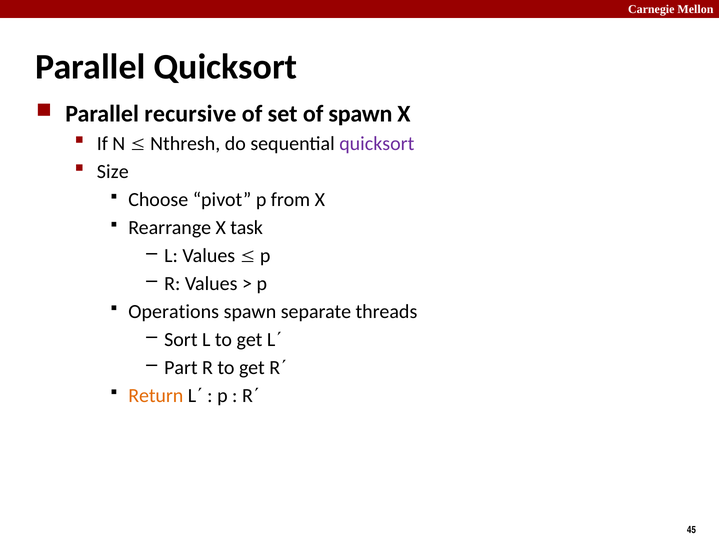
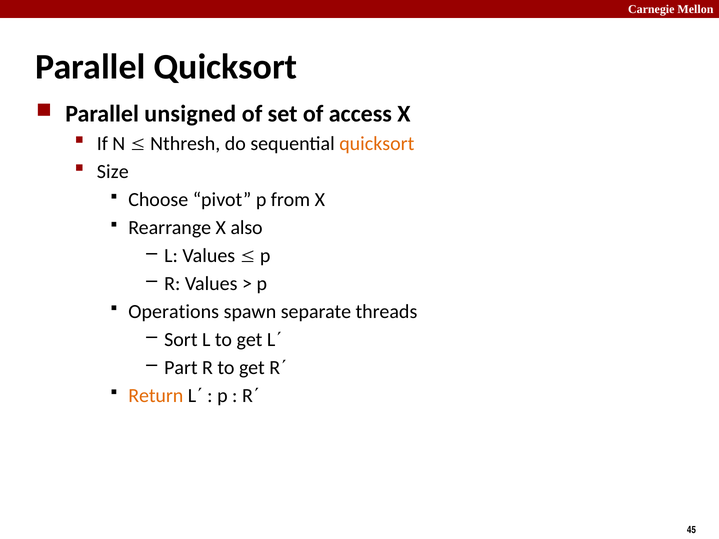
recursive: recursive -> unsigned (190, 114)
of spawn: spawn -> access (360, 114)
quicksort colour: purple -> orange (377, 144)
task: task -> also (247, 228)
